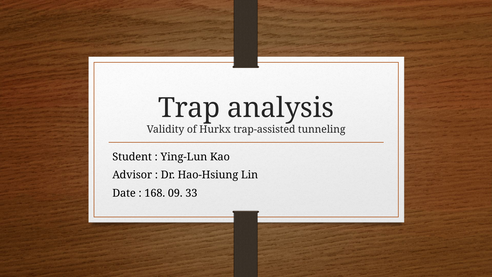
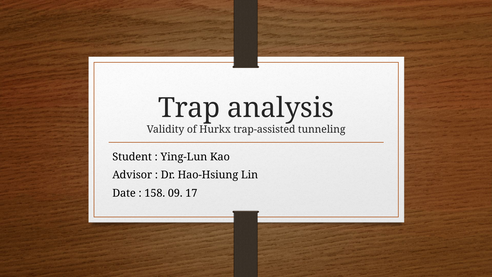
168: 168 -> 158 (155, 193)
33: 33 -> 17 (191, 193)
